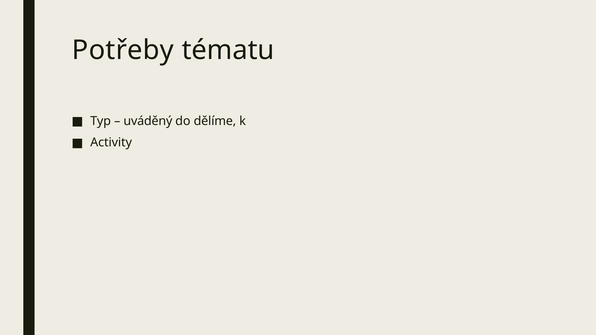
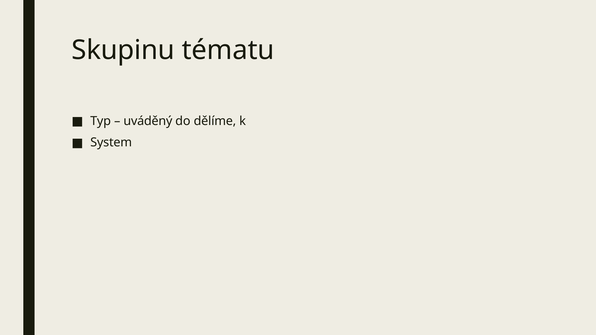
Potřeby: Potřeby -> Skupinu (123, 50)
Activity: Activity -> System (111, 143)
